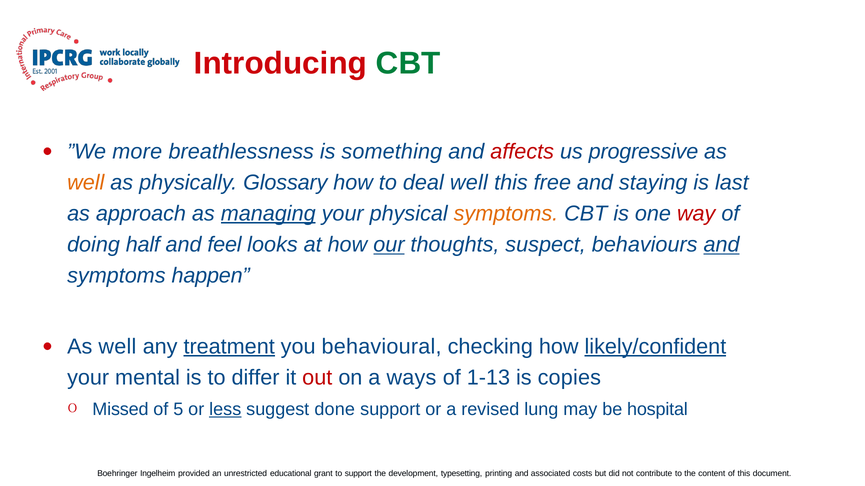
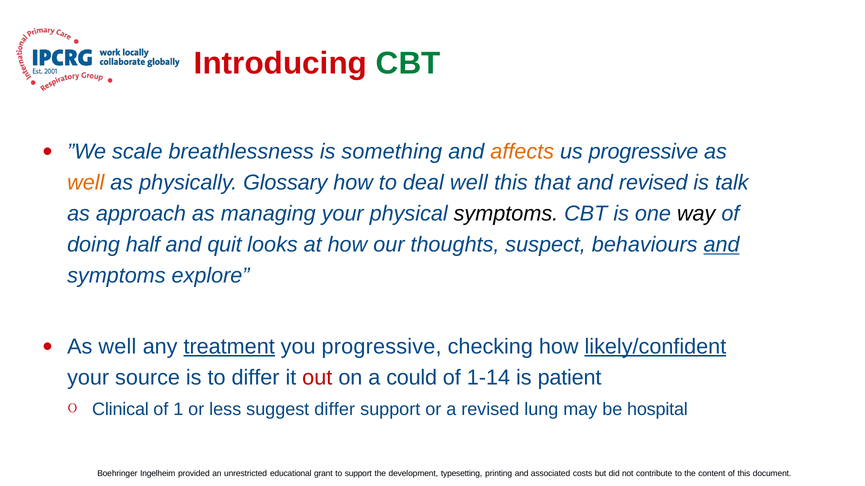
more: more -> scale (137, 152)
affects colour: red -> orange (522, 152)
free: free -> that (552, 183)
and staying: staying -> revised (653, 183)
last: last -> talk (732, 183)
managing underline: present -> none (268, 214)
symptoms colour: orange -> black (506, 214)
way colour: red -> black (696, 214)
feel: feel -> quit (225, 245)
our underline: present -> none (389, 245)
happen: happen -> explore (211, 276)
you behavioural: behavioural -> progressive (382, 347)
mental: mental -> source (148, 378)
ways: ways -> could (412, 378)
1-13: 1-13 -> 1-14 (488, 378)
copies: copies -> patient (570, 378)
Missed: Missed -> Clinical (120, 410)
5: 5 -> 1 (178, 410)
less underline: present -> none (225, 410)
suggest done: done -> differ (335, 410)
